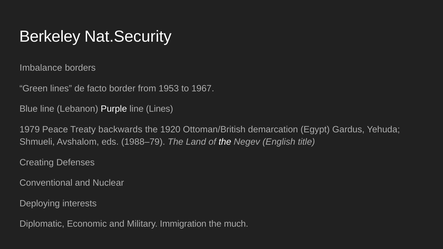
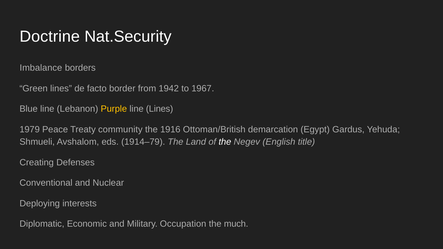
Berkeley: Berkeley -> Doctrine (50, 37)
1953: 1953 -> 1942 (169, 88)
Purple colour: white -> yellow (114, 109)
backwards: backwards -> community (120, 129)
1920: 1920 -> 1916 (170, 129)
1988–79: 1988–79 -> 1914–79 (143, 142)
Immigration: Immigration -> Occupation (183, 224)
